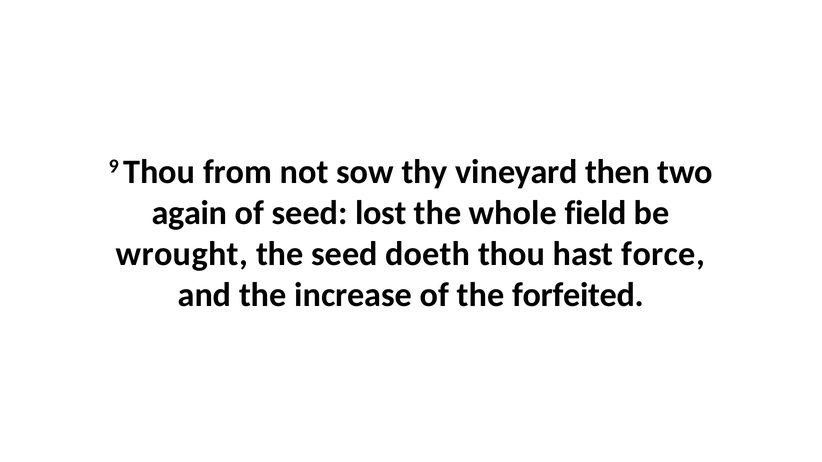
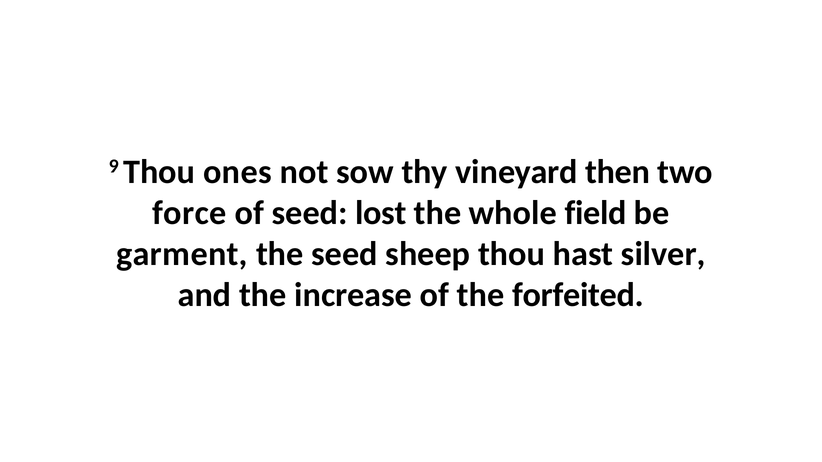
from: from -> ones (237, 172)
again: again -> force (189, 213)
wrought: wrought -> garment (182, 254)
doeth: doeth -> sheep (428, 254)
force: force -> silver (663, 254)
